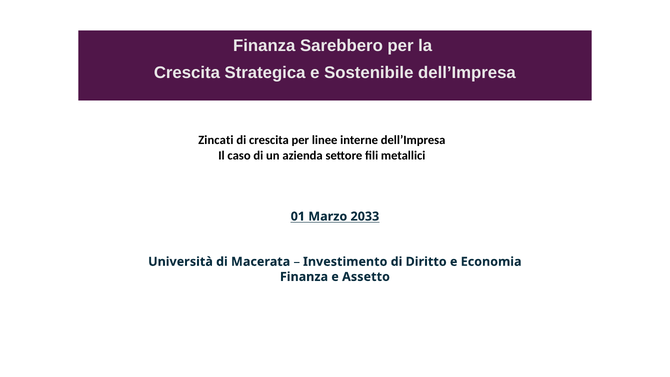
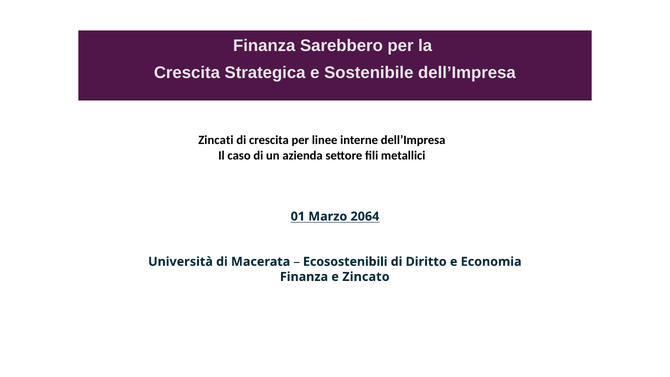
2033: 2033 -> 2064 (365, 216)
Investimento: Investimento -> Ecosostenibili (345, 262)
Assetto: Assetto -> Zincato (366, 277)
